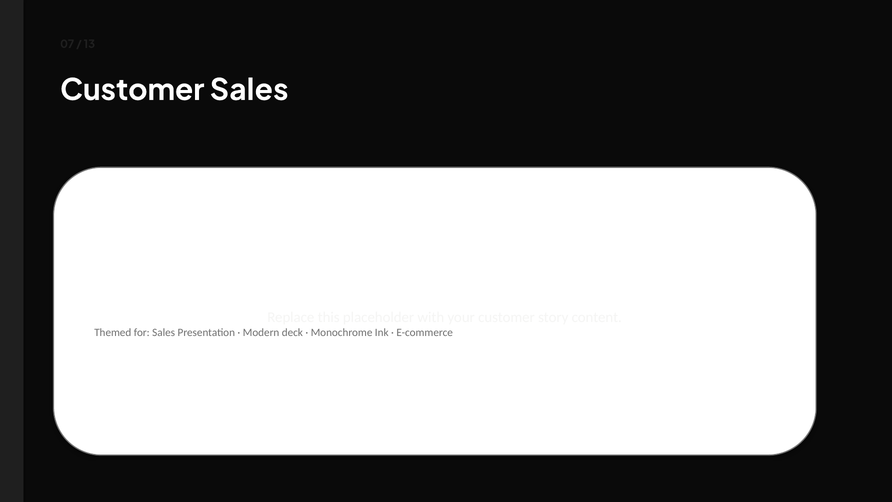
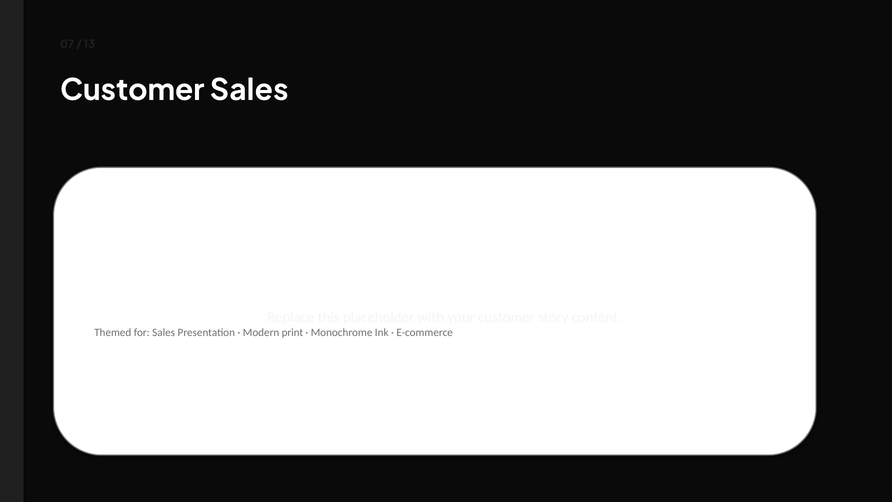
deck: deck -> print (292, 332)
